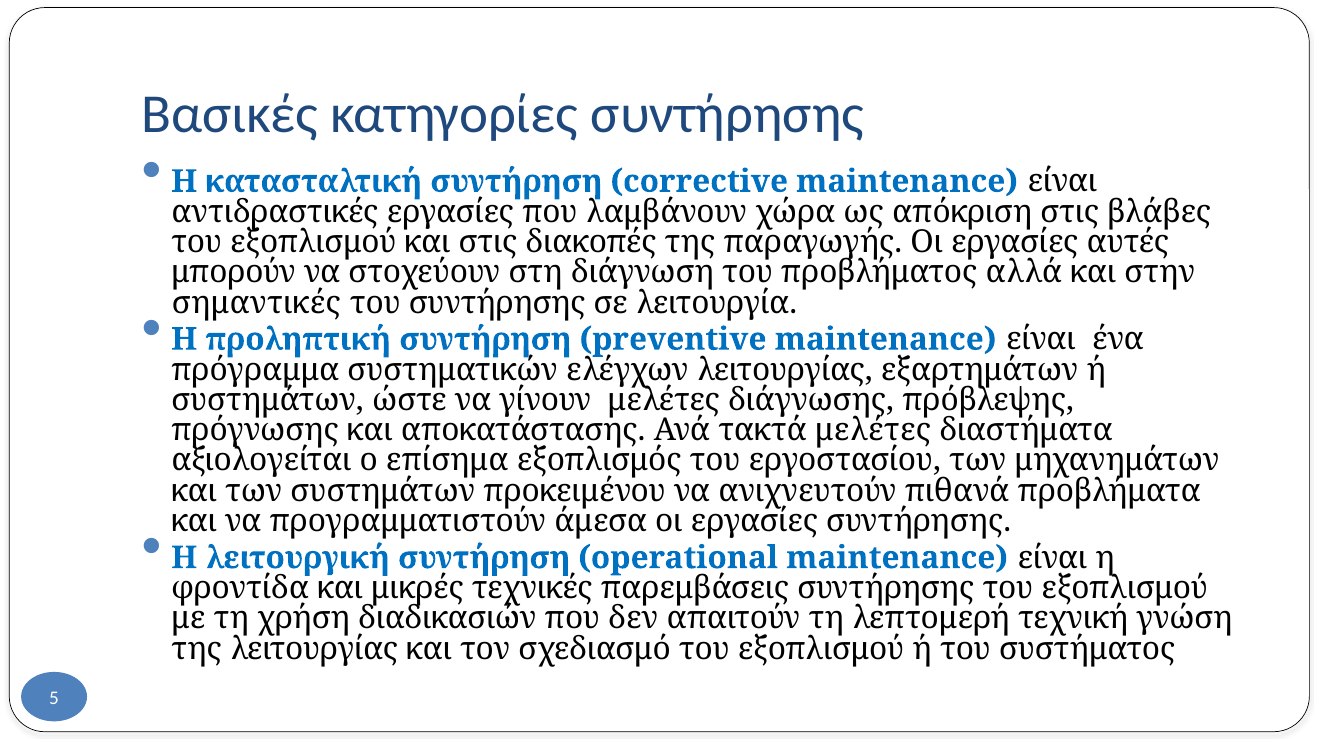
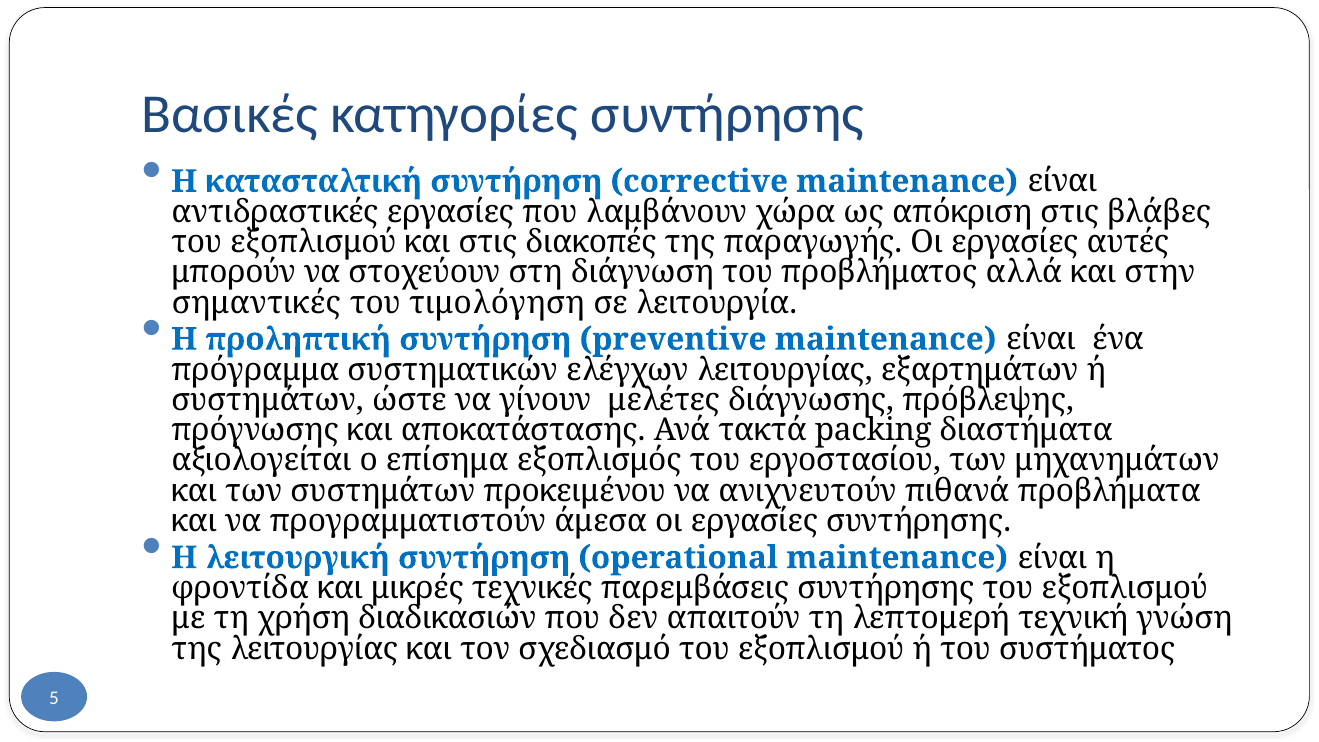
του συντήρησης: συντήρησης -> τιμολόγηση (497, 303)
τακτά μελέτες: μελέτες -> packing (873, 430)
